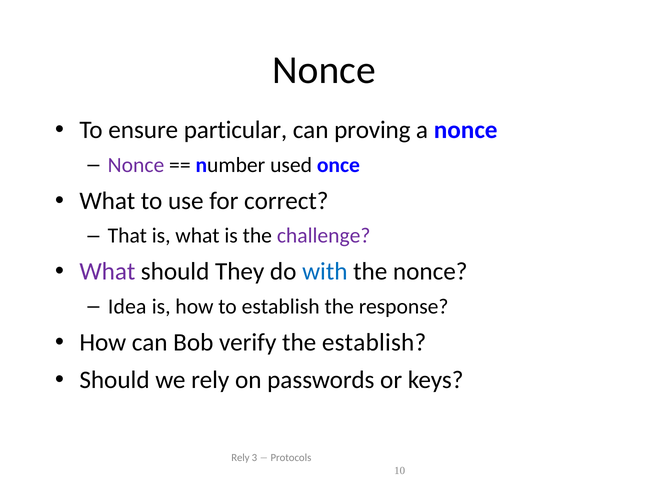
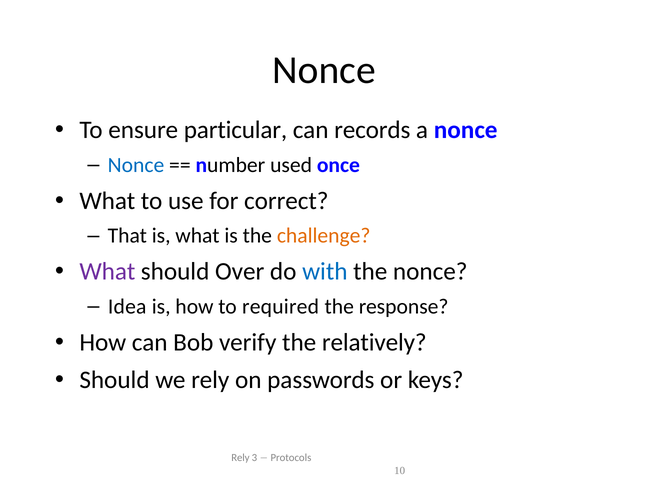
proving: proving -> records (372, 130)
Nonce colour: purple -> blue (136, 165)
challenge colour: purple -> orange (324, 236)
They: They -> Over (240, 272)
to establish: establish -> required (281, 307)
the establish: establish -> relatively (374, 342)
